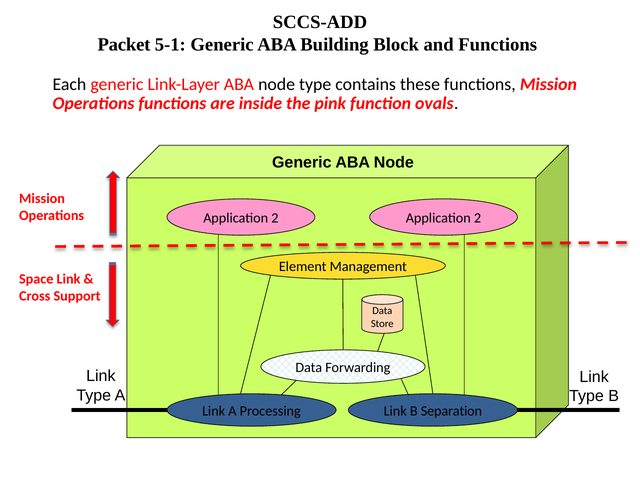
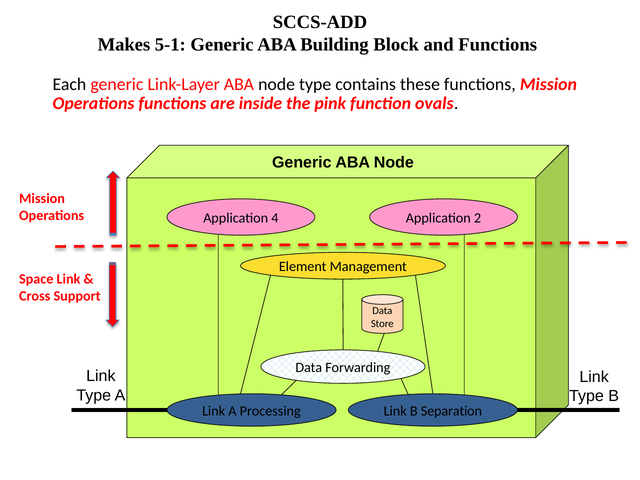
Packet: Packet -> Makes (124, 45)
2: 2 -> 4 (275, 218)
